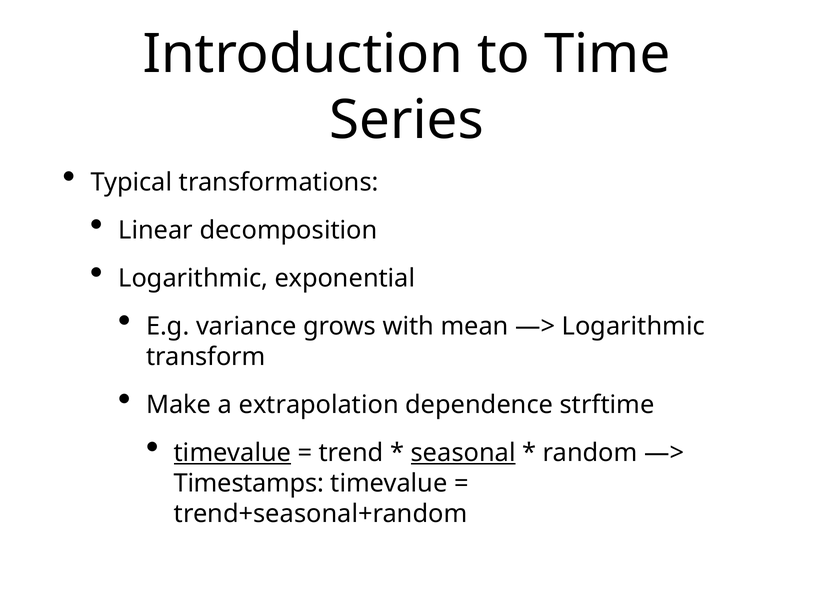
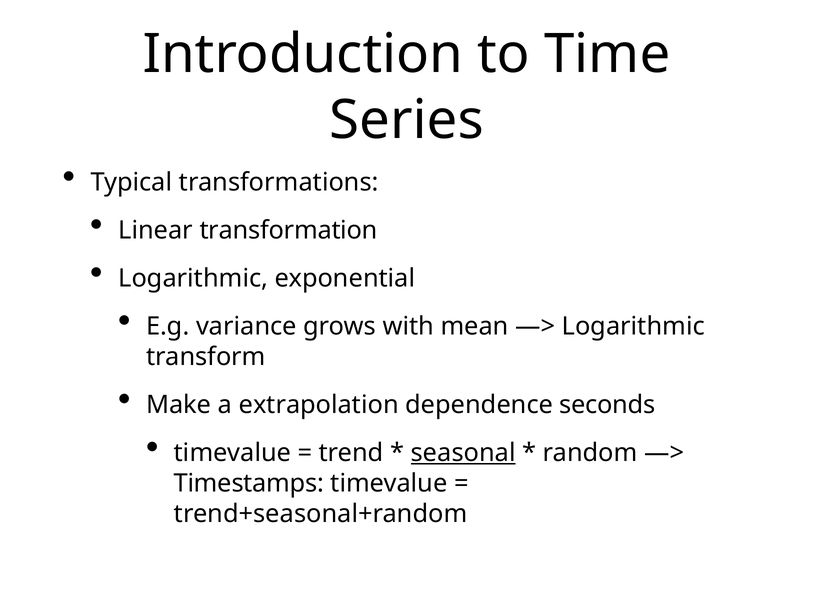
decomposition: decomposition -> transformation (289, 230)
strftime: strftime -> seconds (607, 405)
timevalue underline: present -> none (232, 452)
